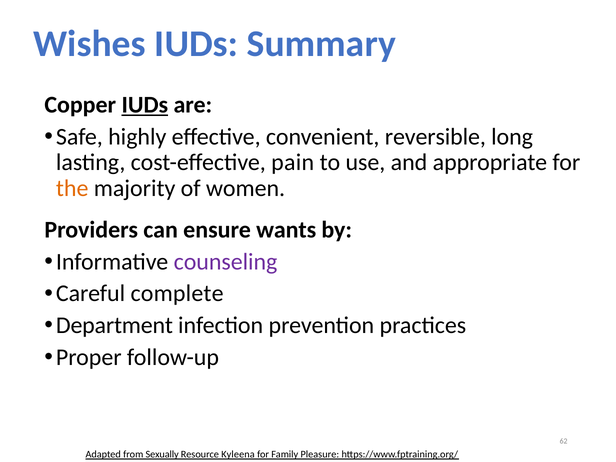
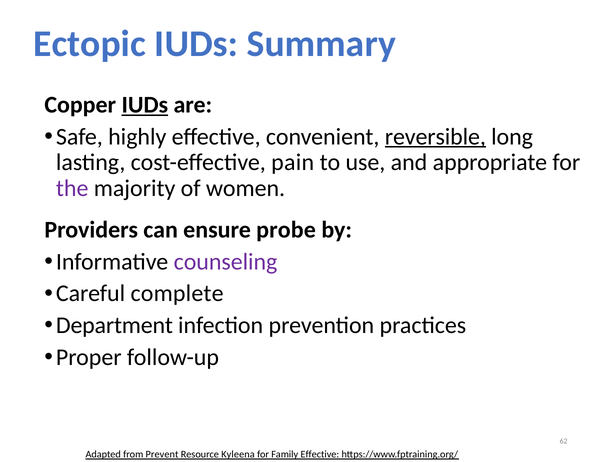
Wishes: Wishes -> Ectopic (90, 44)
reversible underline: none -> present (435, 137)
the colour: orange -> purple (72, 188)
wants: wants -> probe (286, 230)
Sexually: Sexually -> Prevent (162, 455)
Family Pleasure: Pleasure -> Effective (320, 455)
